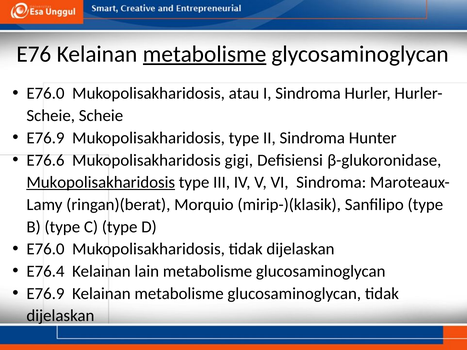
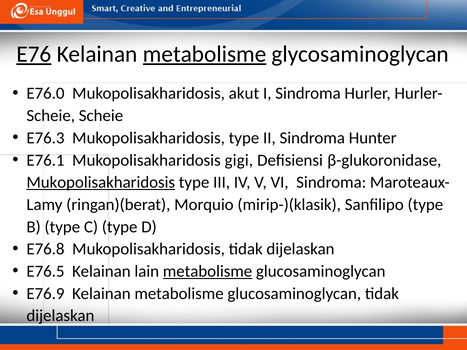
E76 underline: none -> present (34, 54)
atau: atau -> akut (244, 93)
E76.9: E76.9 -> E76.3 (45, 138)
E76.6: E76.6 -> E76.1 (45, 160)
E76.0: E76.0 -> E76.8 (45, 249)
E76.4: E76.4 -> E76.5 (45, 271)
metabolisme underline: none -> present (208, 271)
